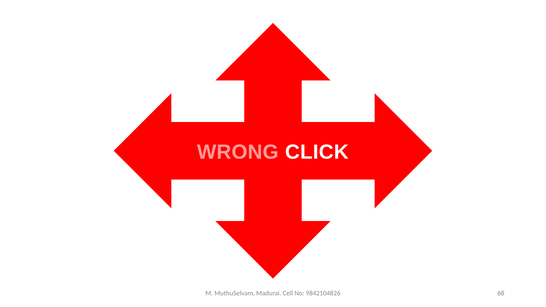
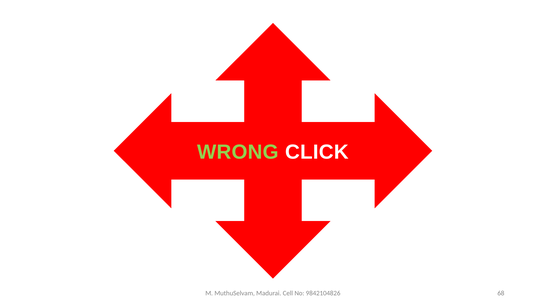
WRONG colour: pink -> light green (238, 152)
